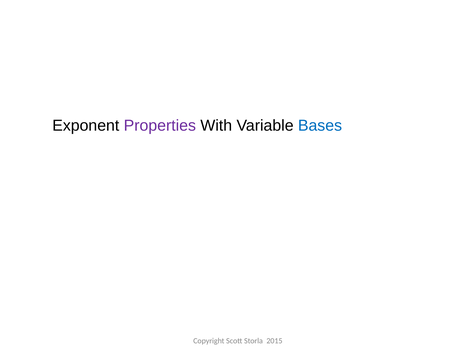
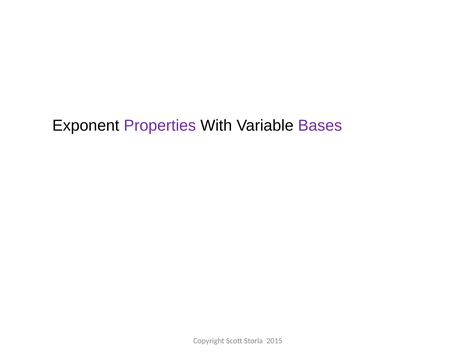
Bases colour: blue -> purple (320, 126)
